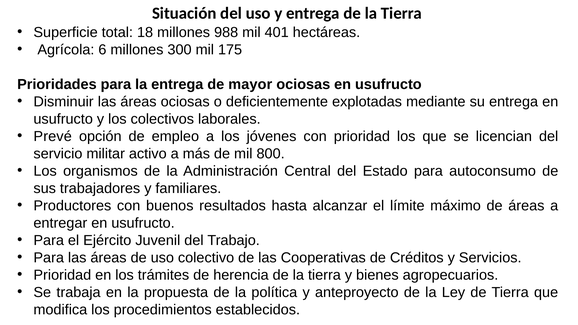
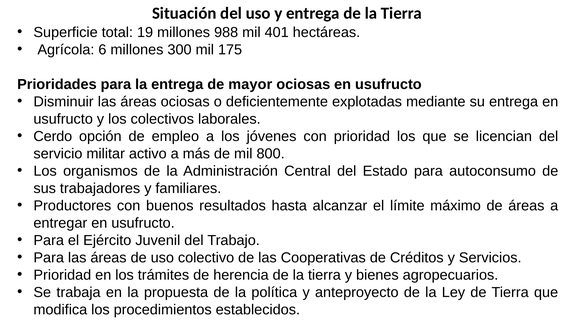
18: 18 -> 19 (145, 32)
Prevé: Prevé -> Cerdo (53, 136)
